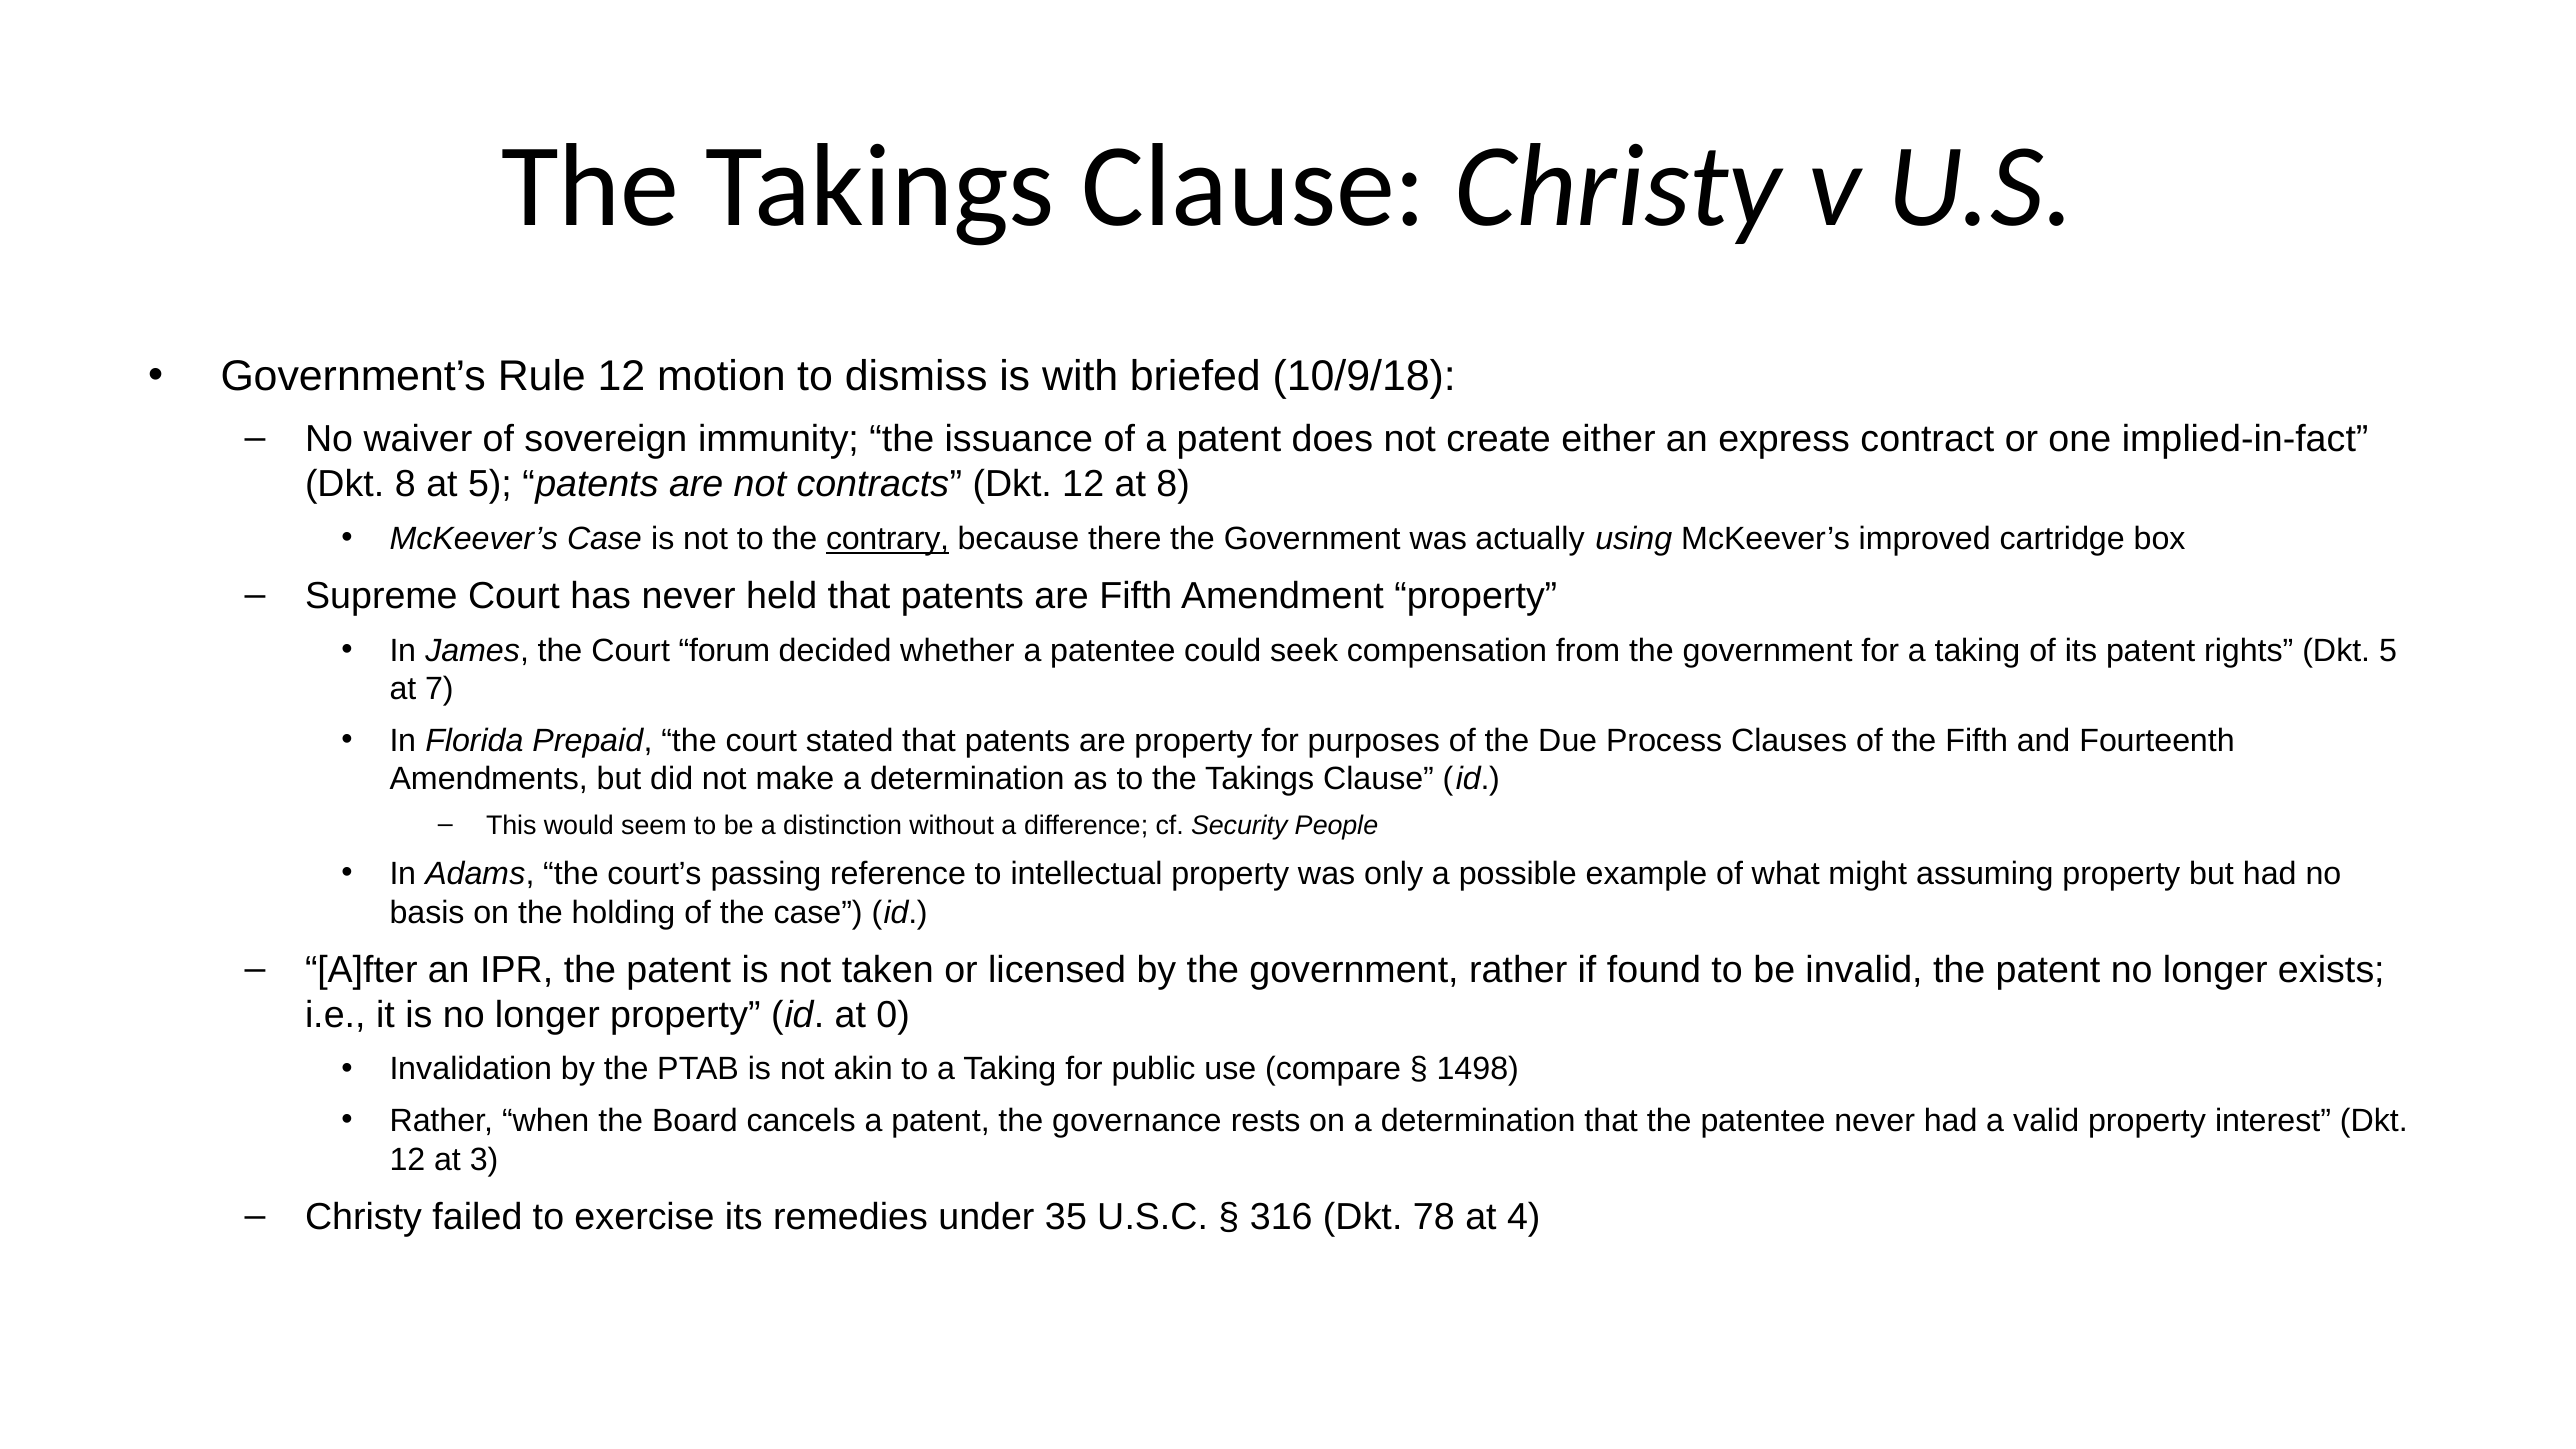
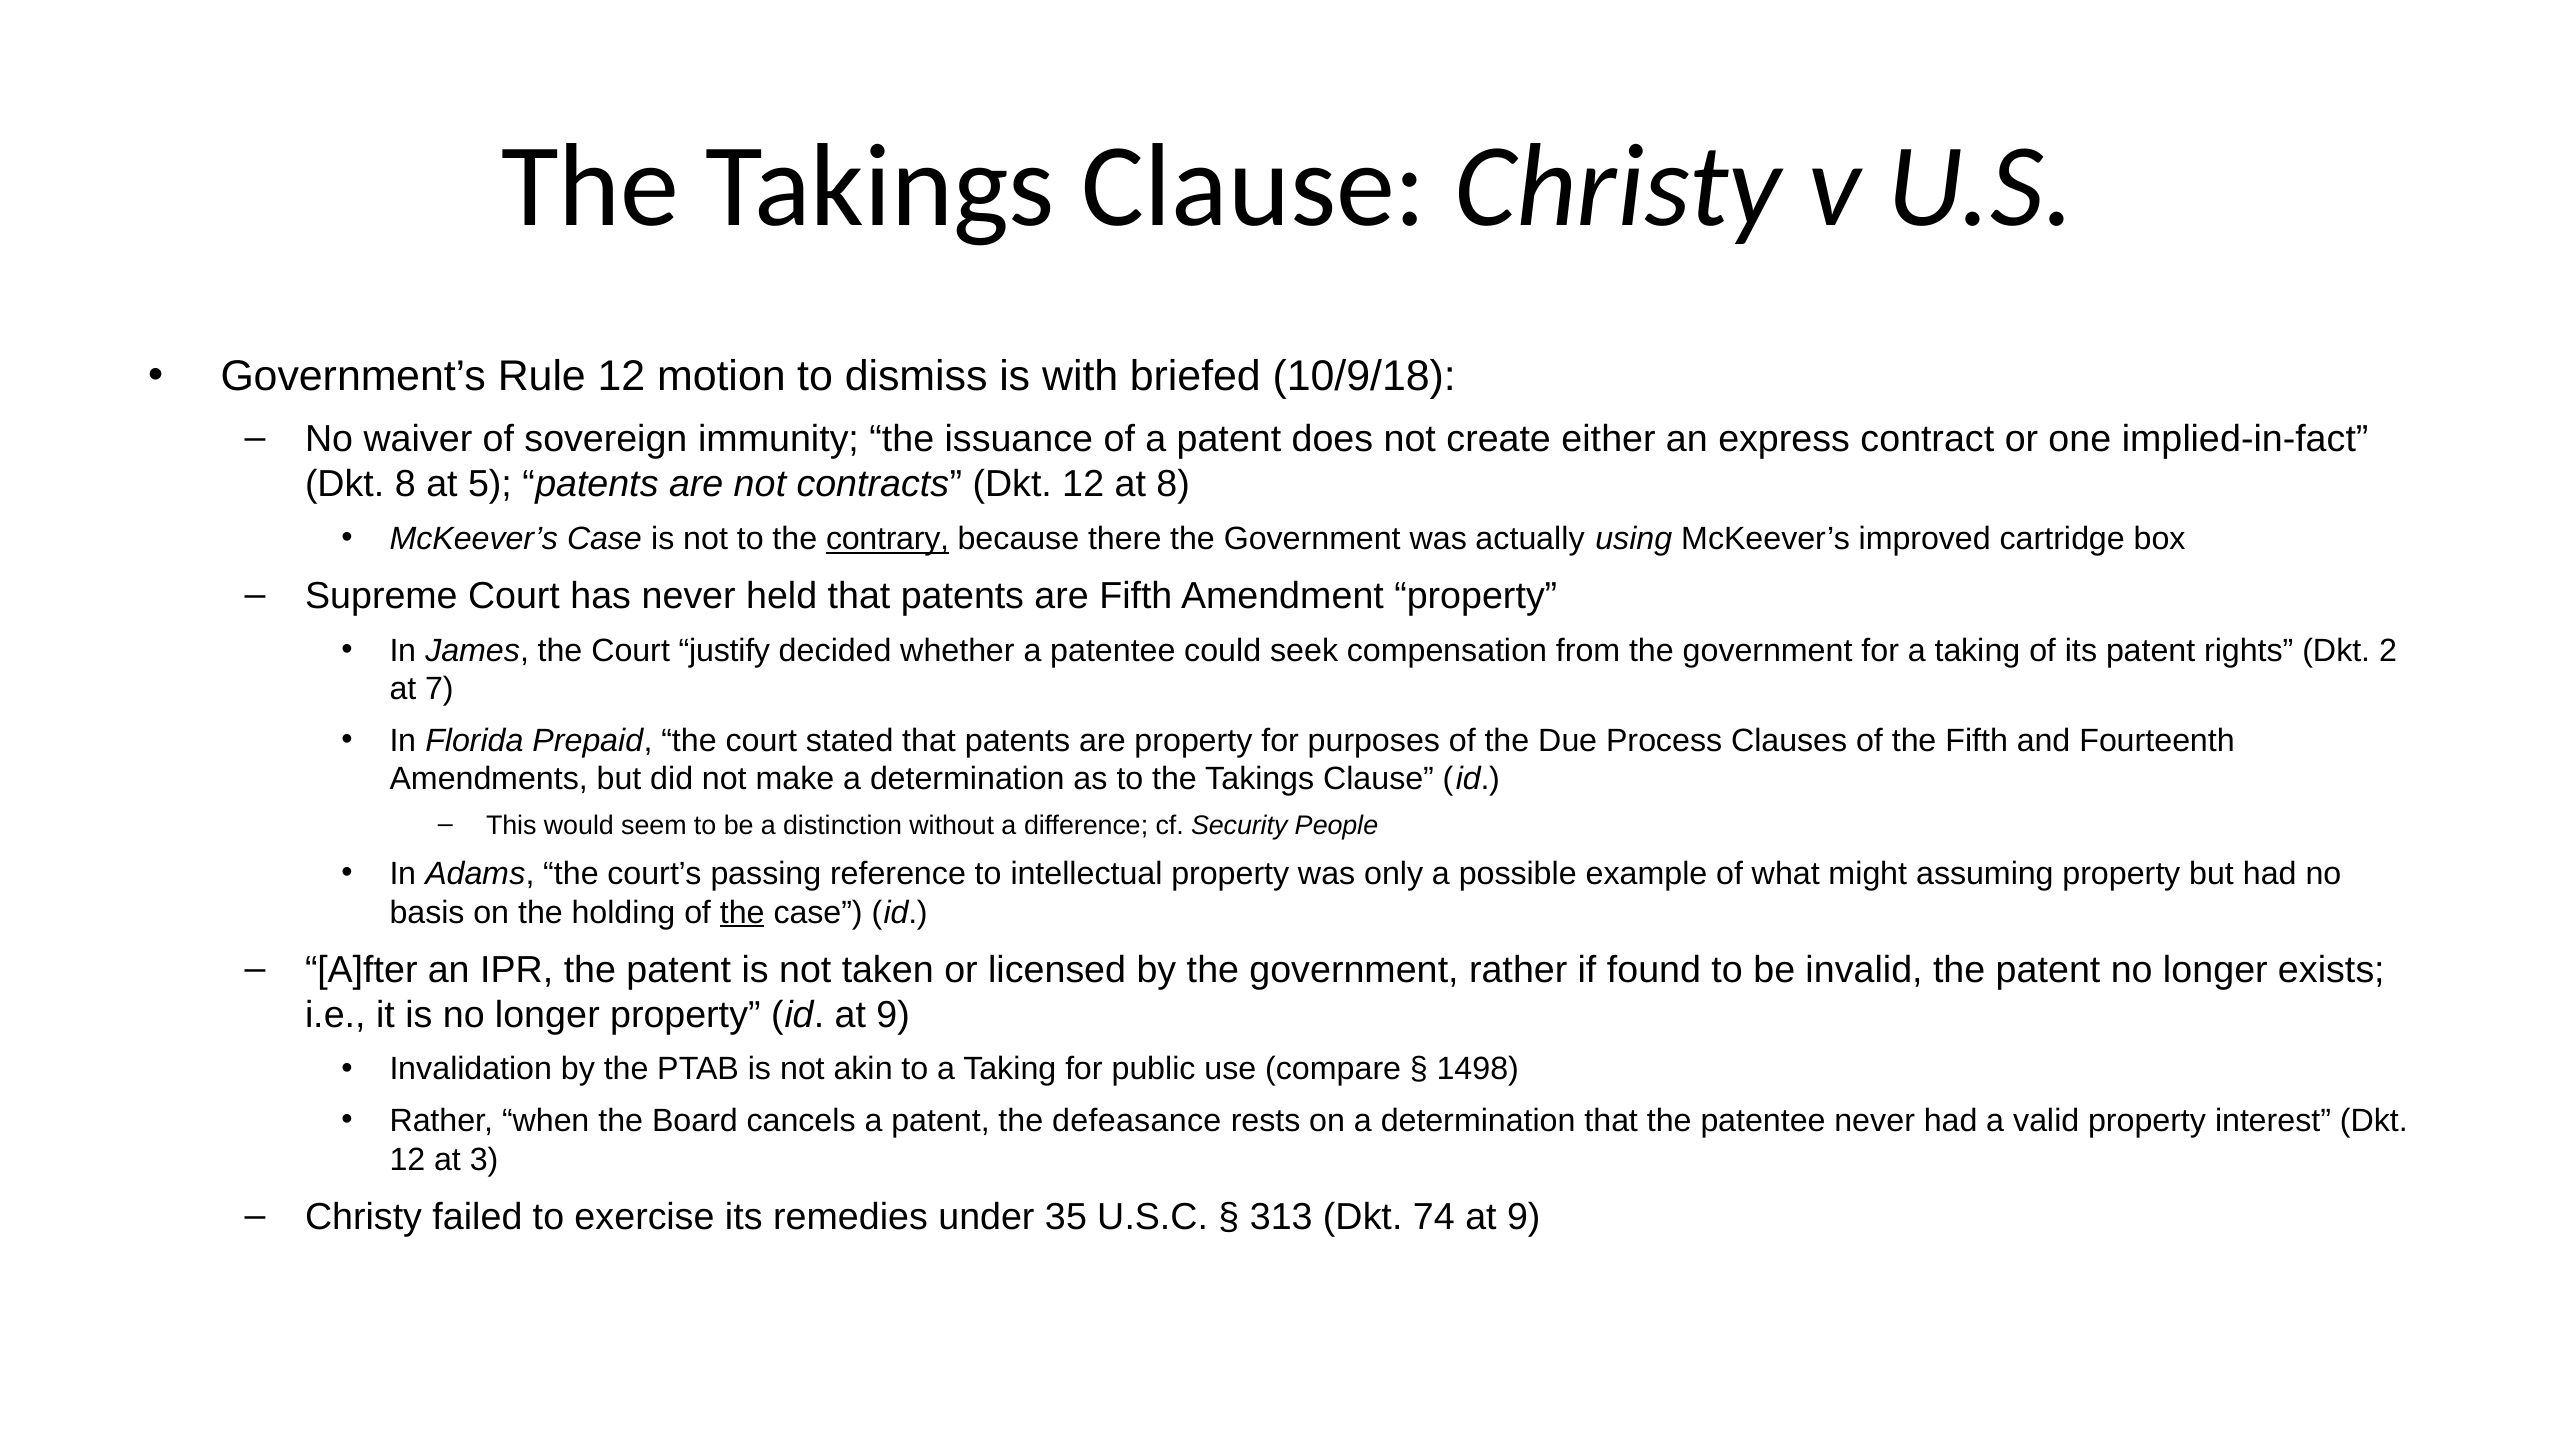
forum: forum -> justify (724, 651)
Dkt 5: 5 -> 2 (2388, 651)
the underline: none -> present (742, 912)
id at 0: 0 -> 9 (893, 1015)
governance: governance -> defeasance (1137, 1121)
316: 316 -> 313 (1281, 1217)
78: 78 -> 74 (1434, 1217)
4: 4 -> 9 (1524, 1217)
